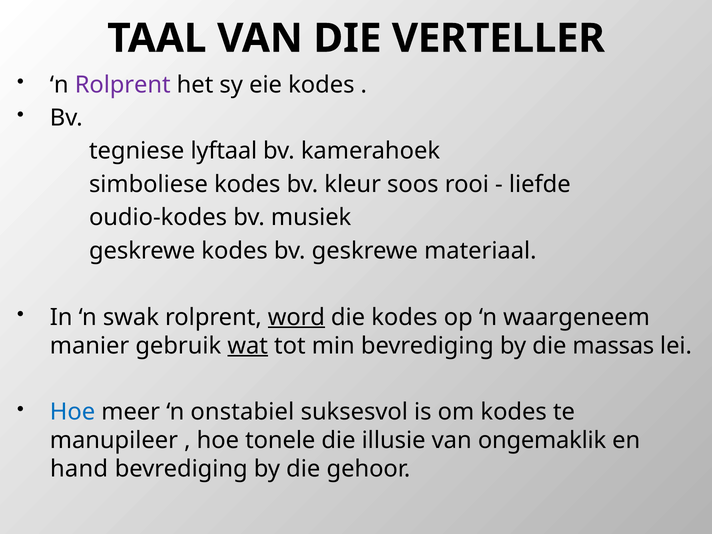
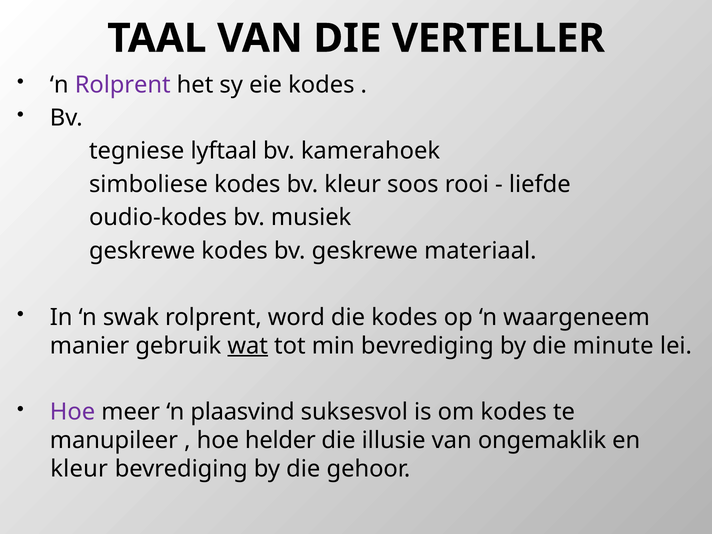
word underline: present -> none (296, 317)
massas: massas -> minute (613, 346)
Hoe colour: blue -> purple (73, 412)
onstabiel: onstabiel -> plaasvind (243, 412)
tonele: tonele -> helder (280, 441)
hand: hand -> kleur (79, 469)
